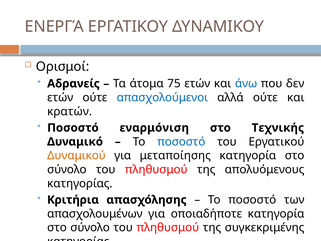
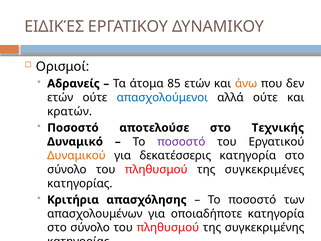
ΕΝΕΡΓΆ: ΕΝΕΡΓΆ -> ΕΙΔΙΚΈΣ (54, 27)
75: 75 -> 85 (174, 84)
άνω colour: blue -> orange (246, 84)
εναρμόνιση: εναρμόνιση -> αποτελούσε (154, 128)
ποσοστό colour: blue -> purple (181, 142)
μεταποίησης: μεταποίησης -> δεκατέσσερις (175, 155)
απολυόμενους: απολυόμενους -> συγκεκριμένες (264, 169)
